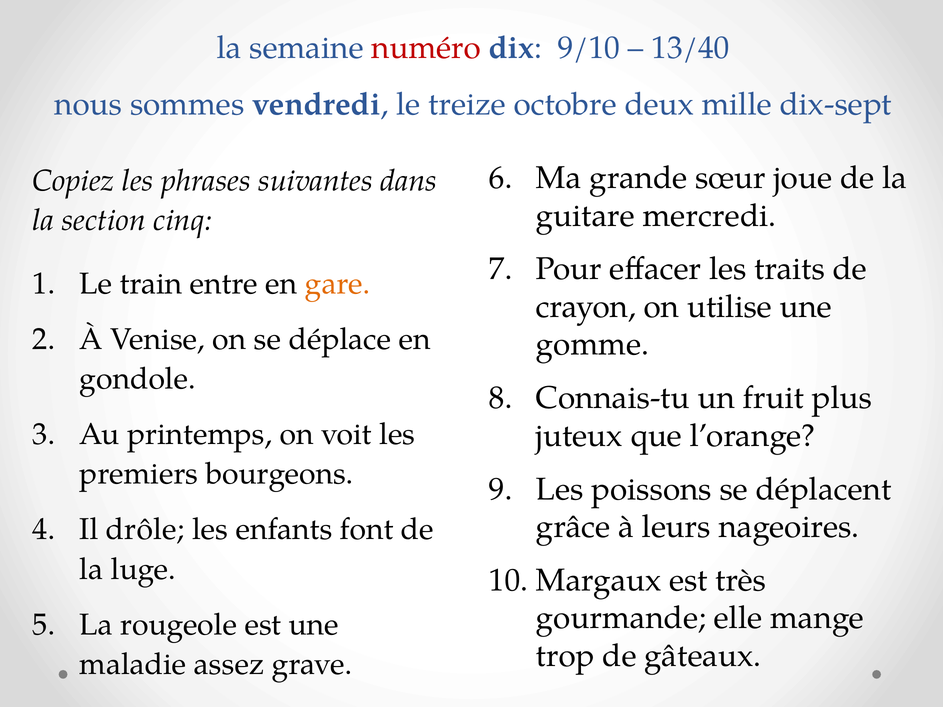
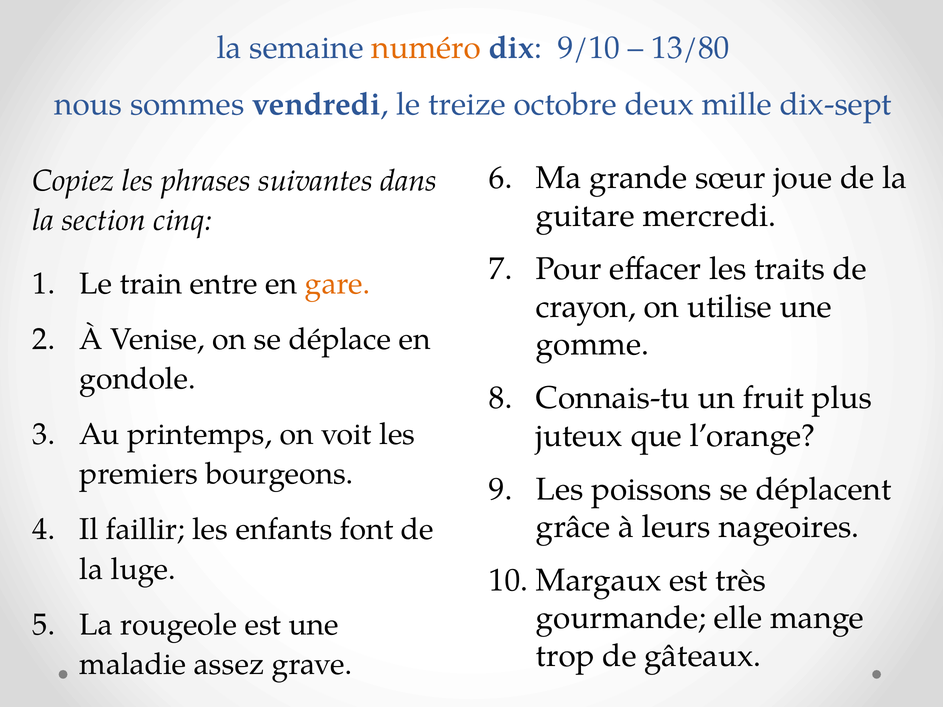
numéro colour: red -> orange (426, 48)
13/40: 13/40 -> 13/80 (691, 48)
drôle: drôle -> faillir (145, 530)
